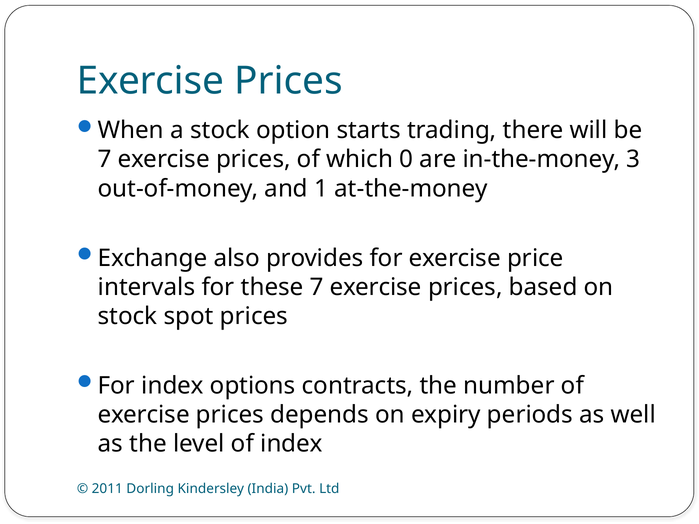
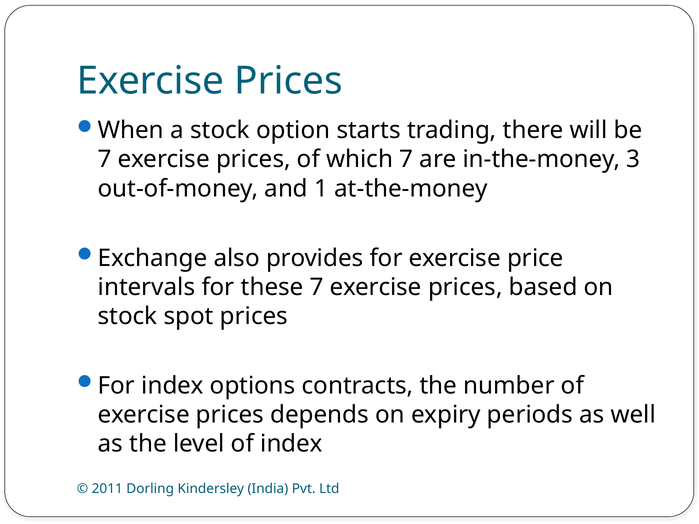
which 0: 0 -> 7 (406, 160)
